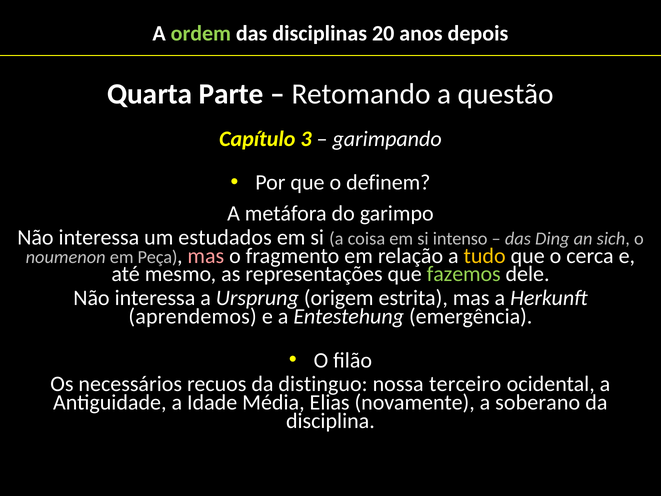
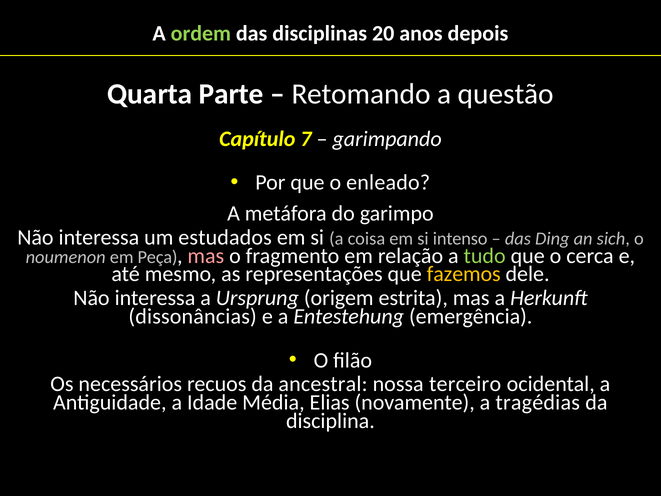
3: 3 -> 7 (306, 139)
definem: definem -> enleado (388, 183)
tudo colour: yellow -> light green (485, 256)
fazemos colour: light green -> yellow (464, 274)
aprendemos: aprendemos -> dissonâncias (193, 316)
distinguo: distinguo -> ancestral (323, 384)
soberano: soberano -> tragédias (538, 402)
